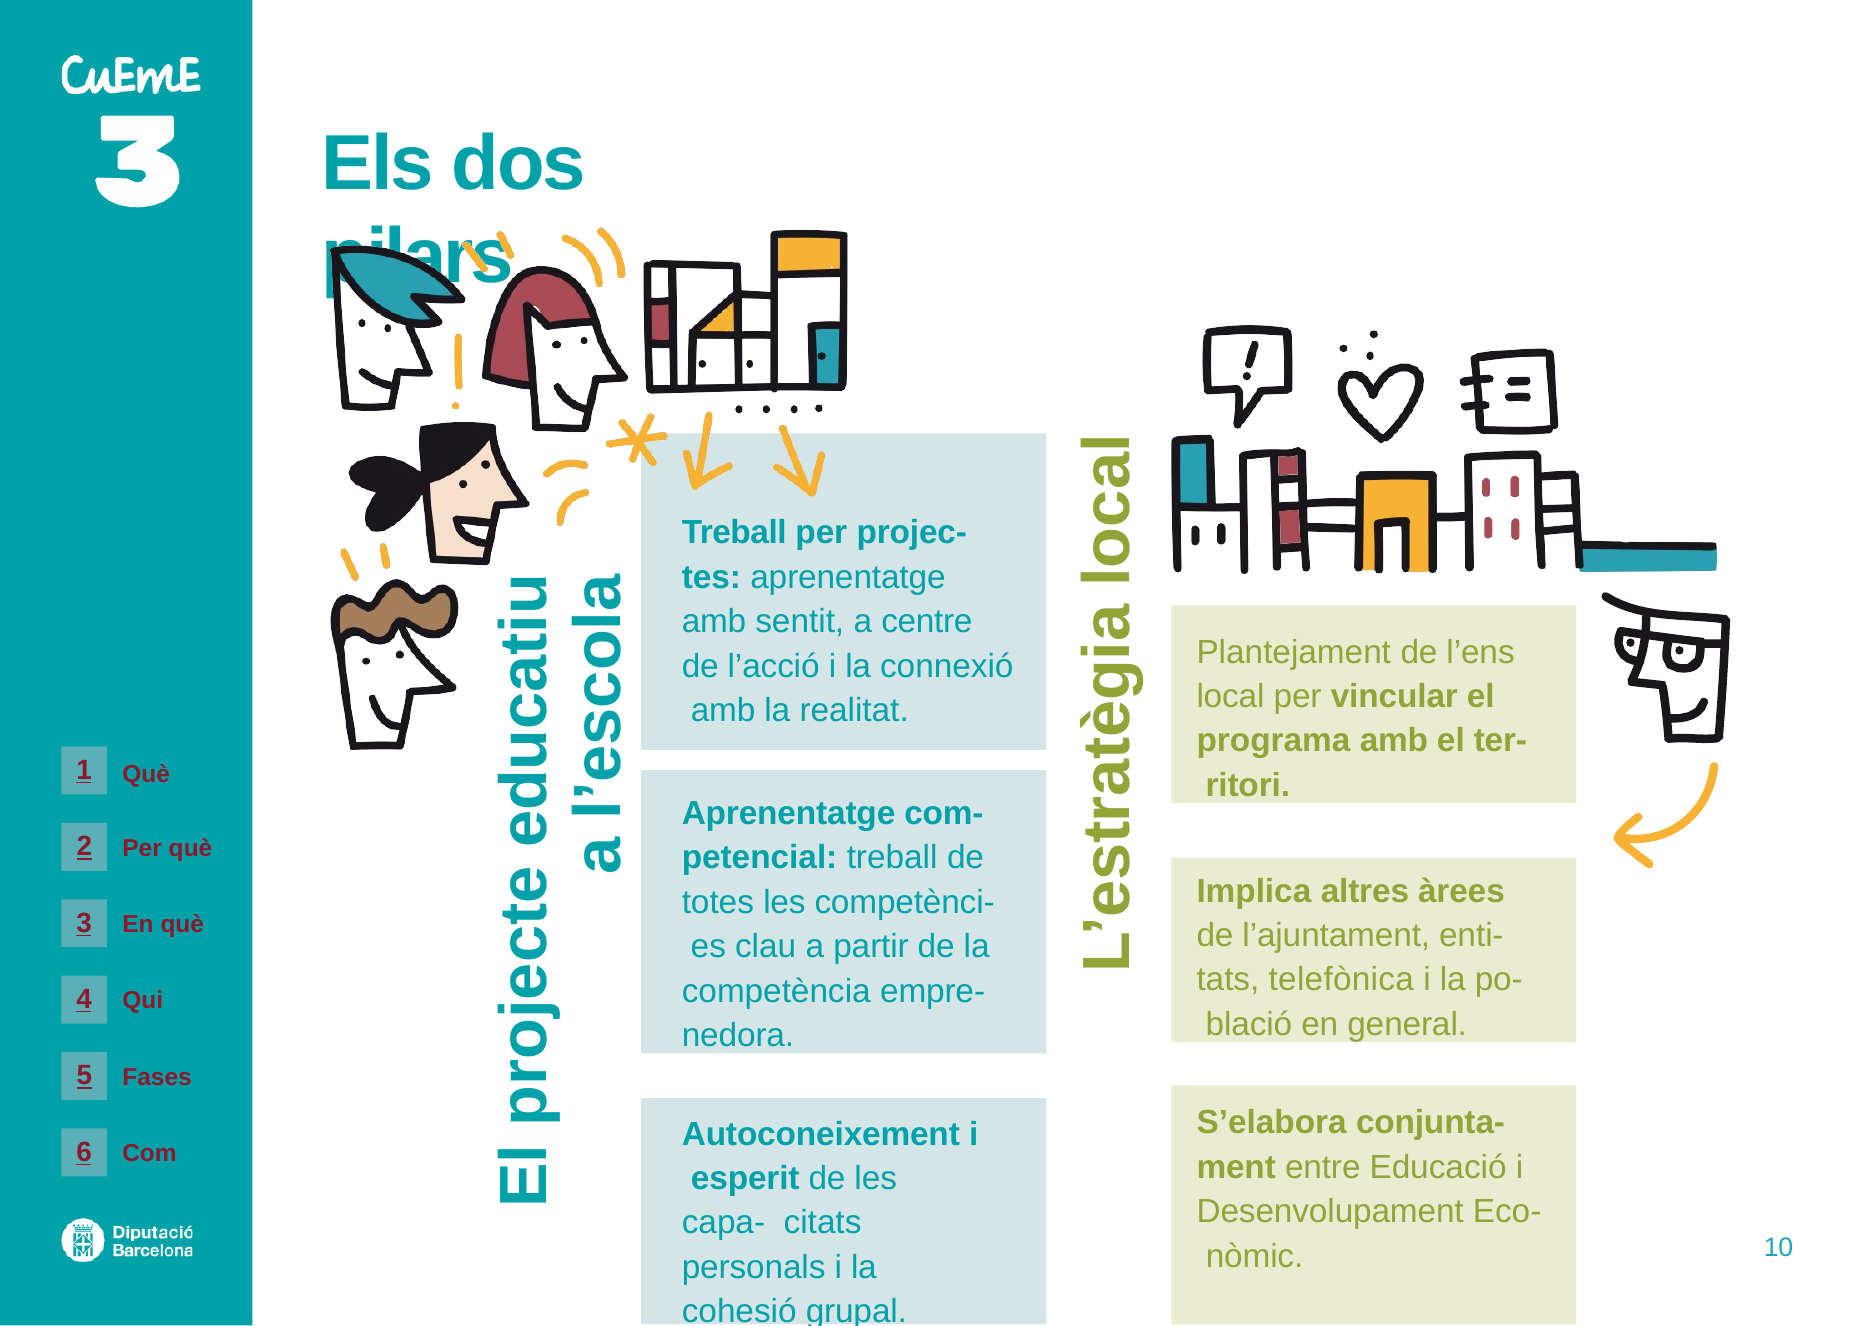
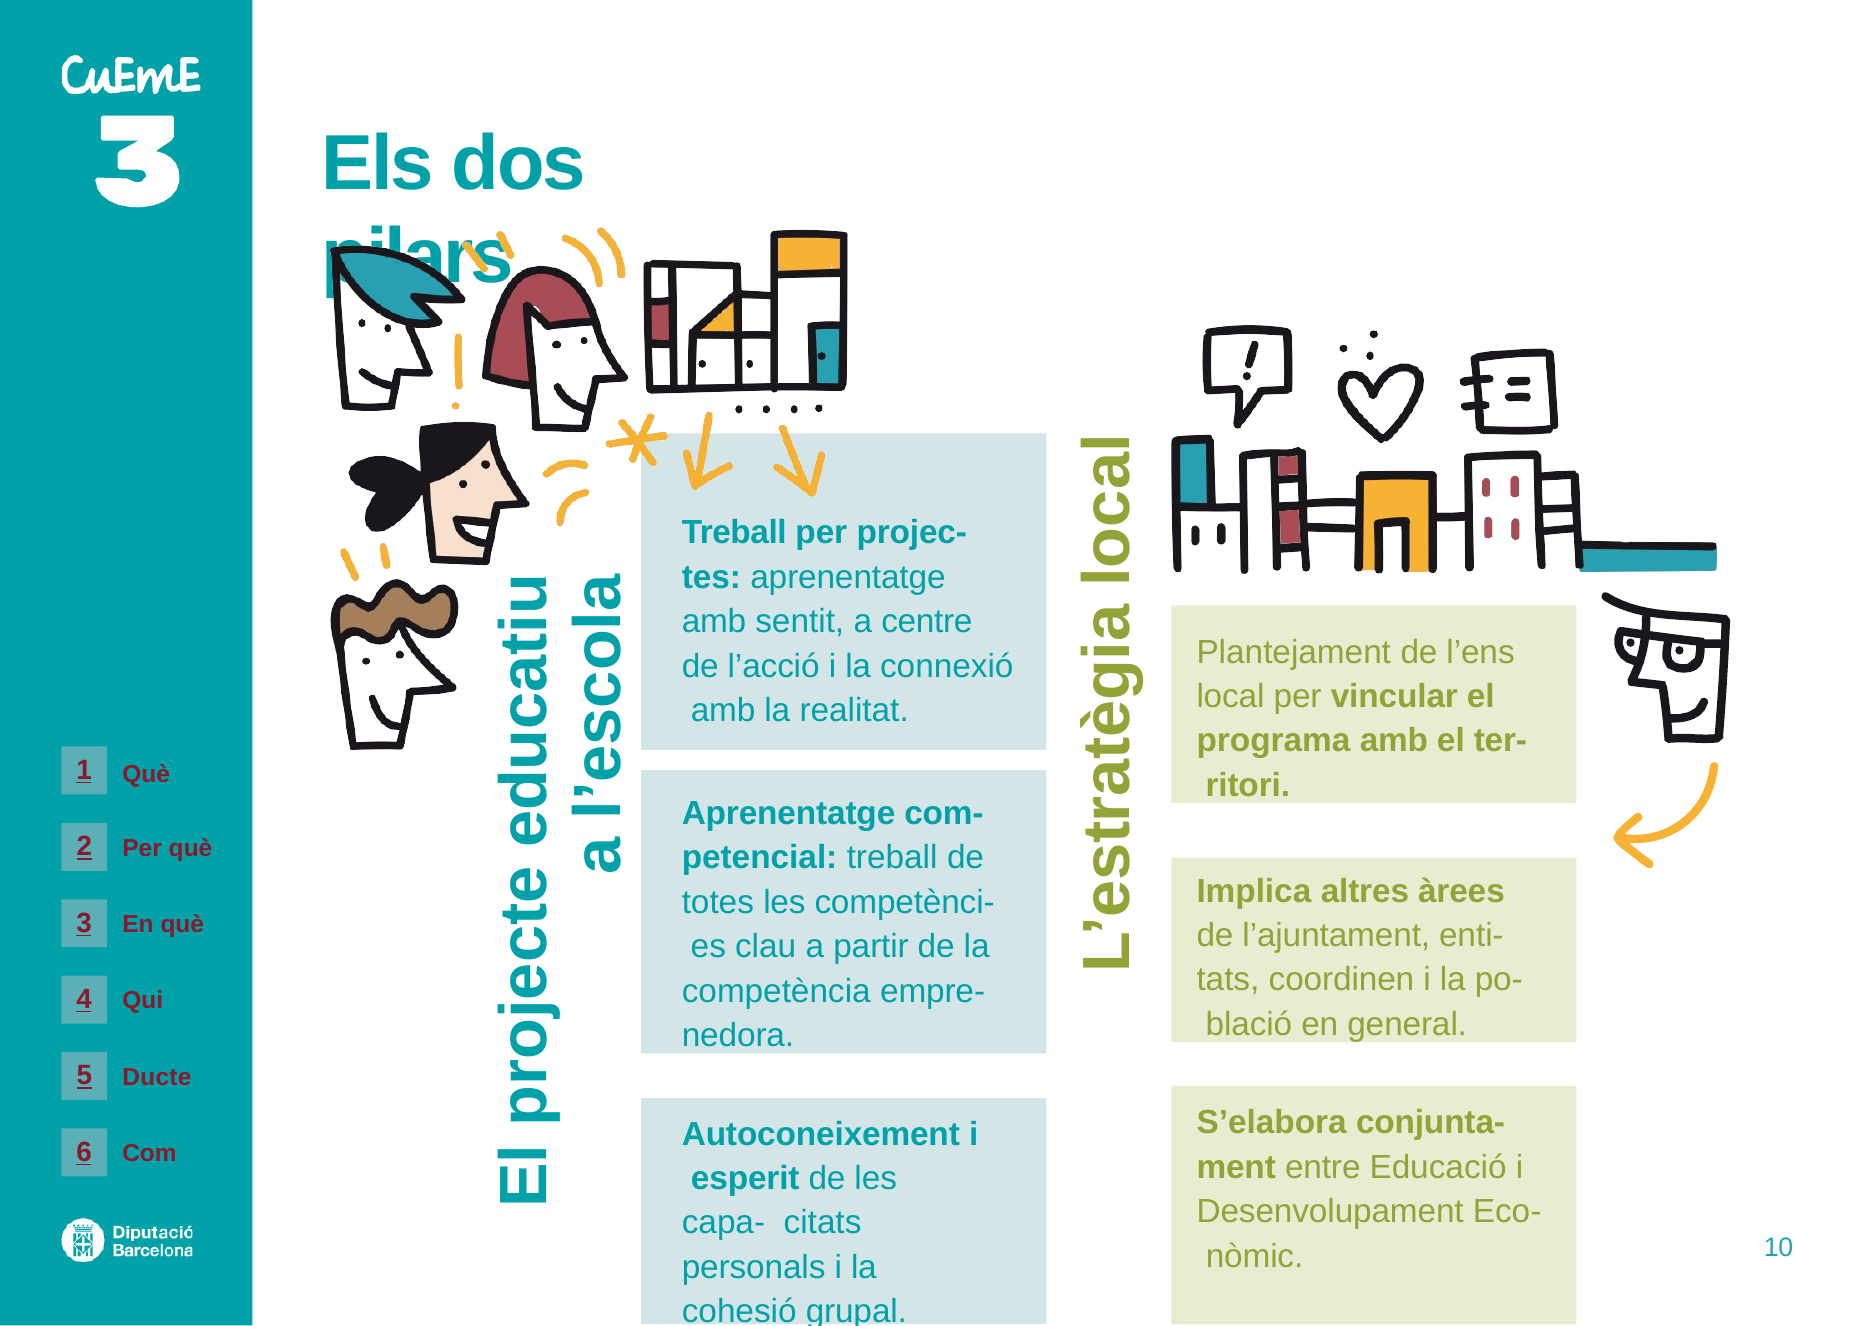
telefònica: telefònica -> coordinen (1342, 979)
Fases: Fases -> Ducte (157, 1076)
